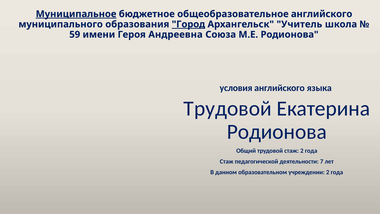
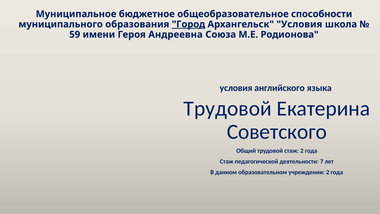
Муниципальное underline: present -> none (76, 14)
общеобразовательное английского: английского -> способности (322, 14)
Архангельск Учитель: Учитель -> Условия (299, 24)
Родионова: Родионова -> Советского (277, 132)
